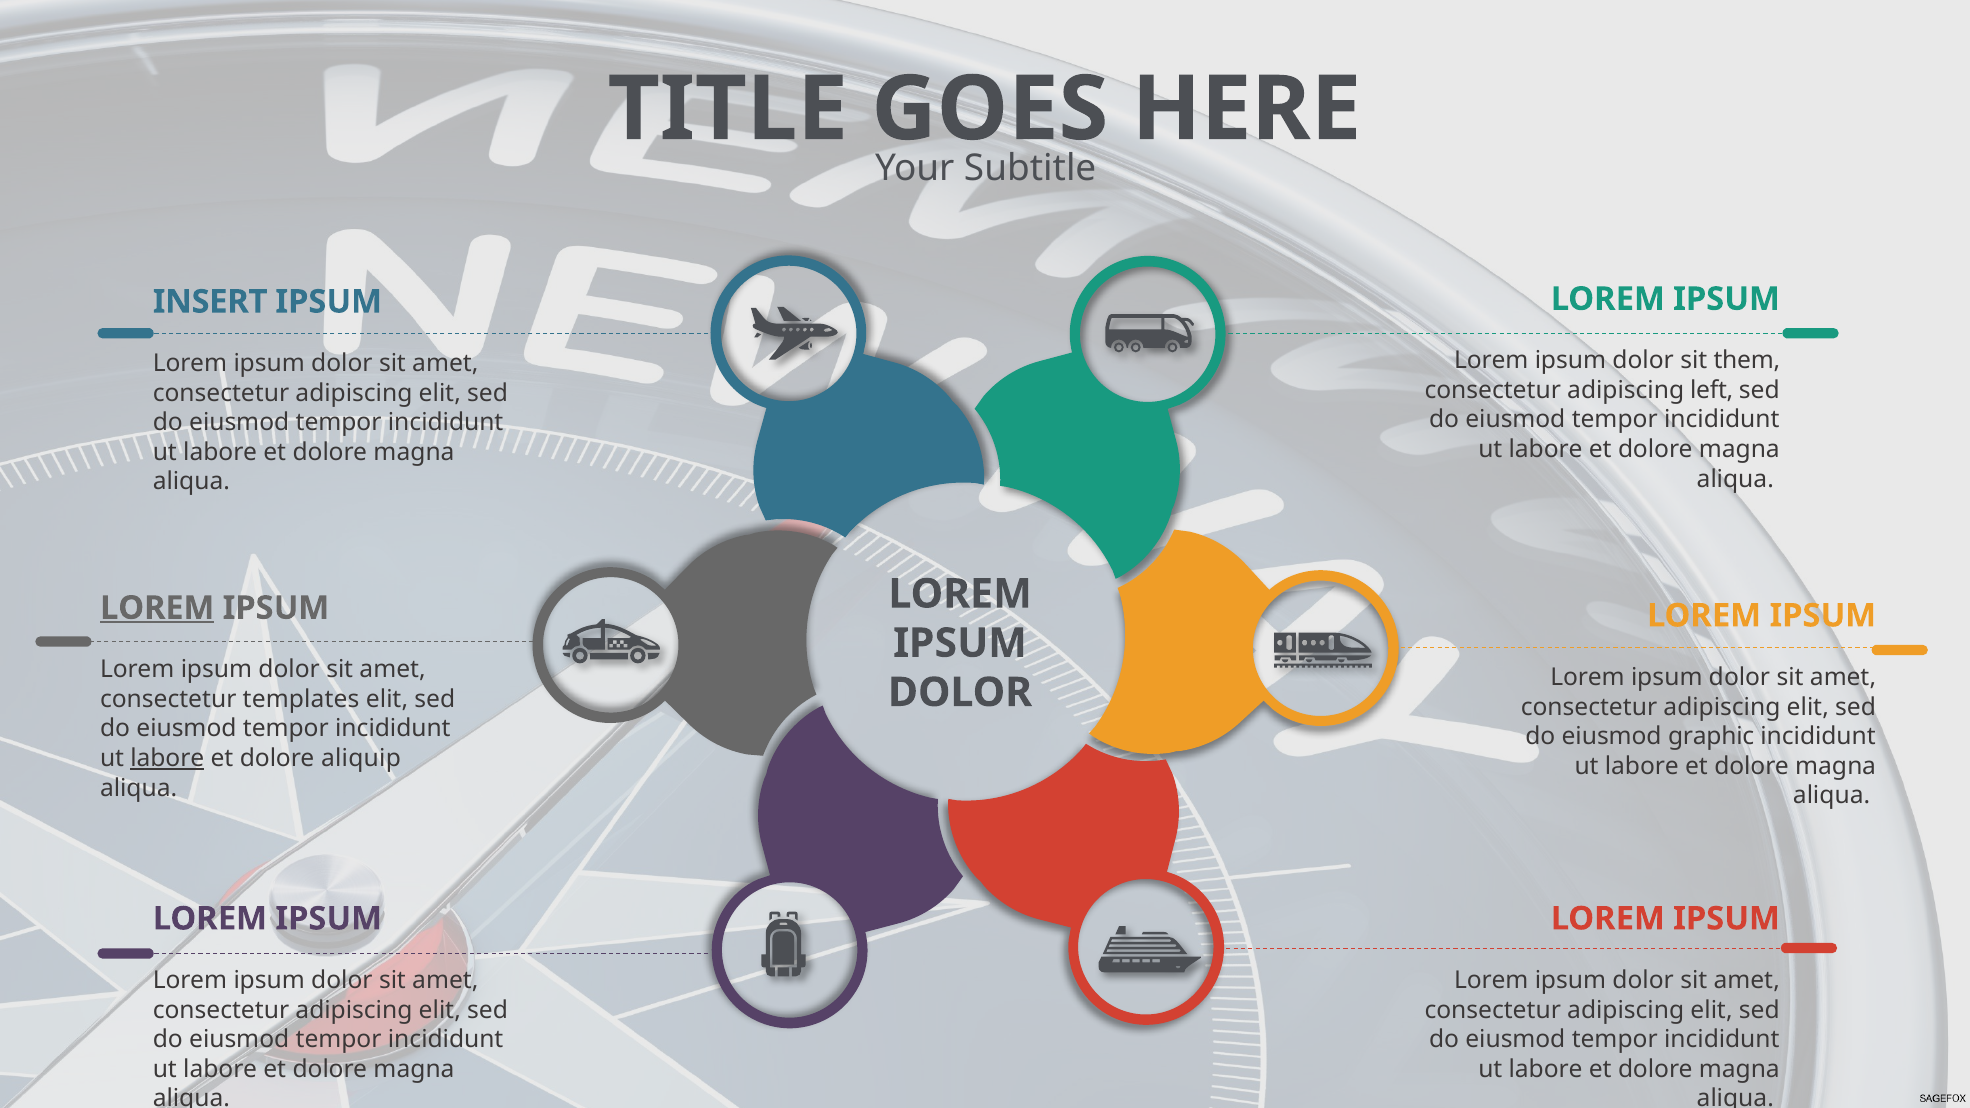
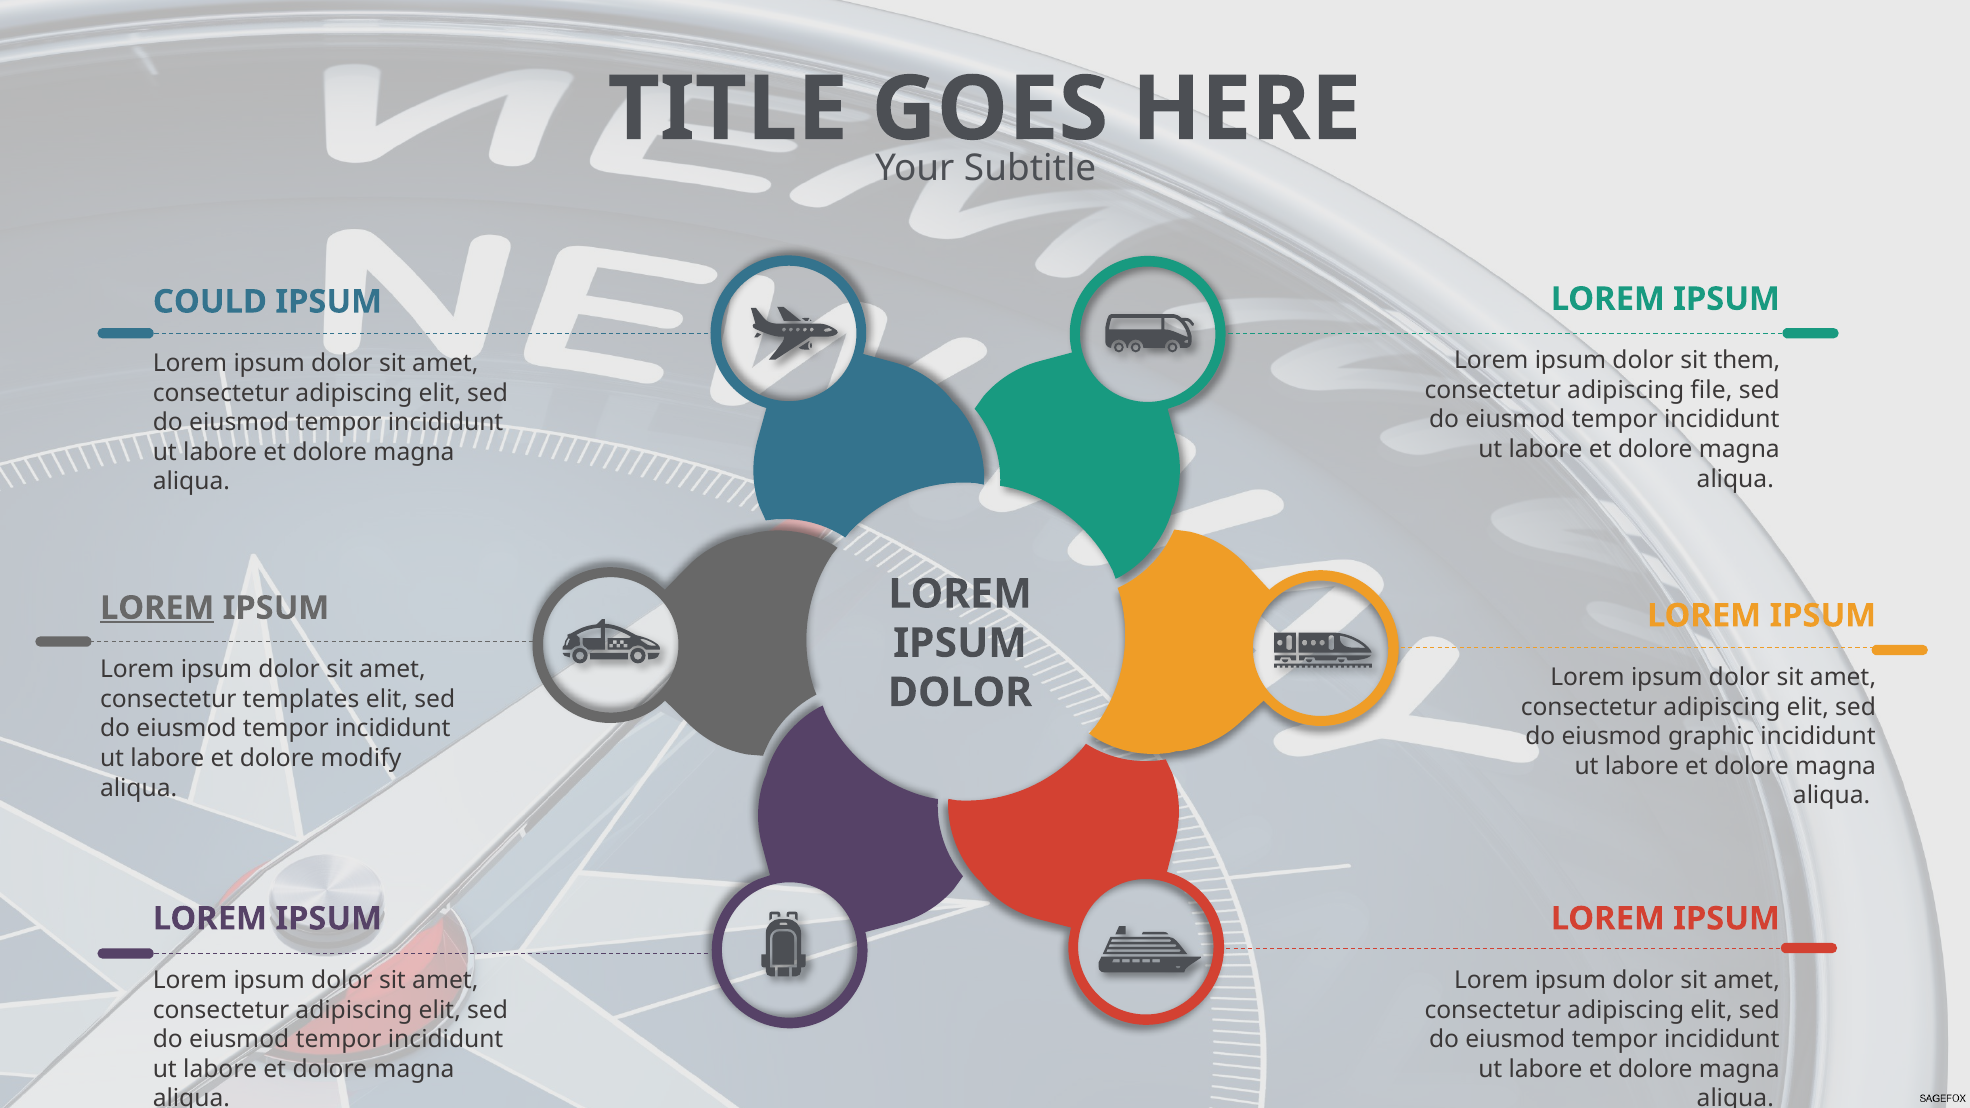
INSERT: INSERT -> COULD (210, 302)
left: left -> file (1711, 390)
labore underline: present -> none (167, 758)
aliquip: aliquip -> modify (361, 758)
